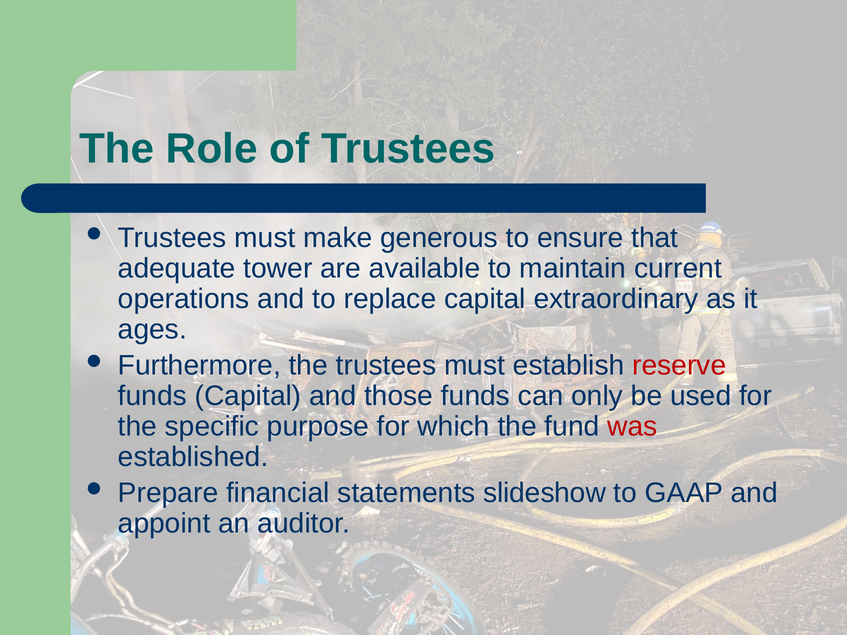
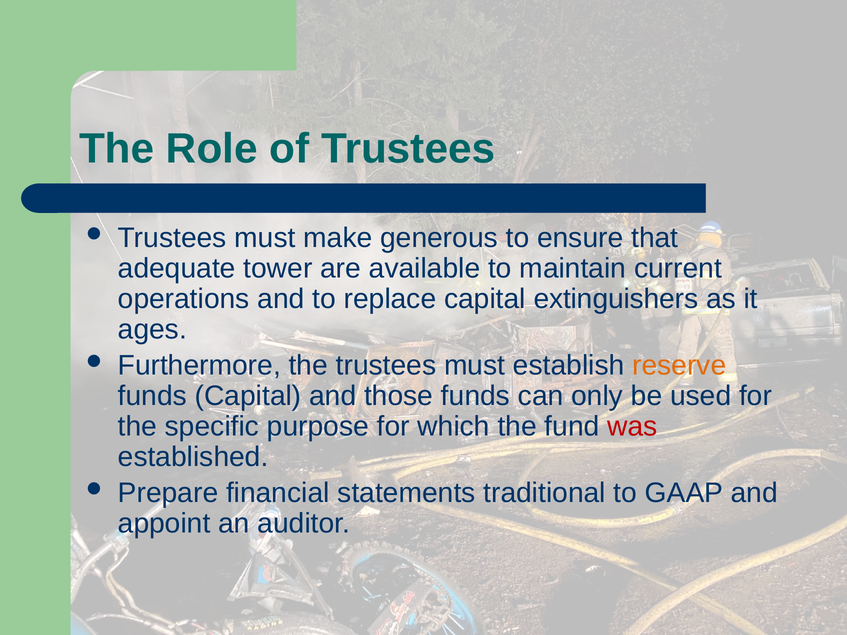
extraordinary: extraordinary -> extinguishers (616, 299)
reserve colour: red -> orange (679, 366)
slideshow: slideshow -> traditional (545, 493)
